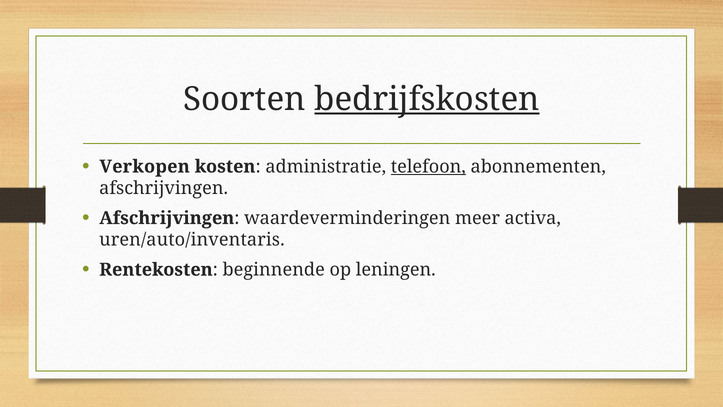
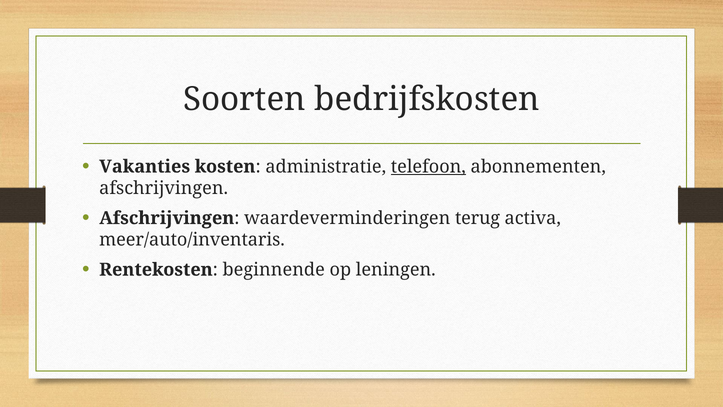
bedrijfskosten underline: present -> none (427, 99)
Verkopen: Verkopen -> Vakanties (145, 166)
meer: meer -> terug (478, 218)
uren/auto/inventaris: uren/auto/inventaris -> meer/auto/inventaris (192, 240)
